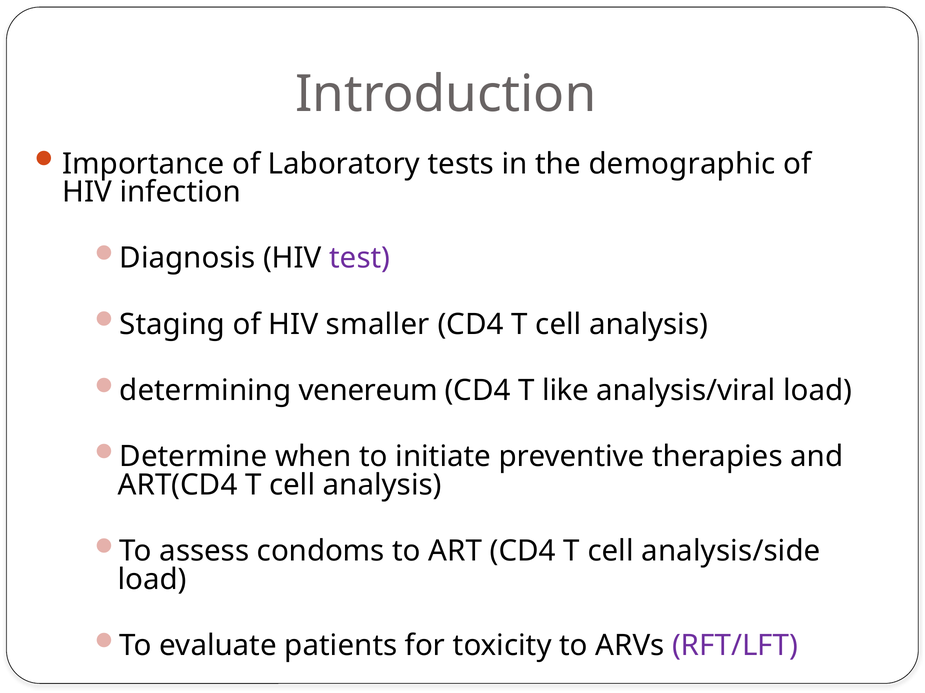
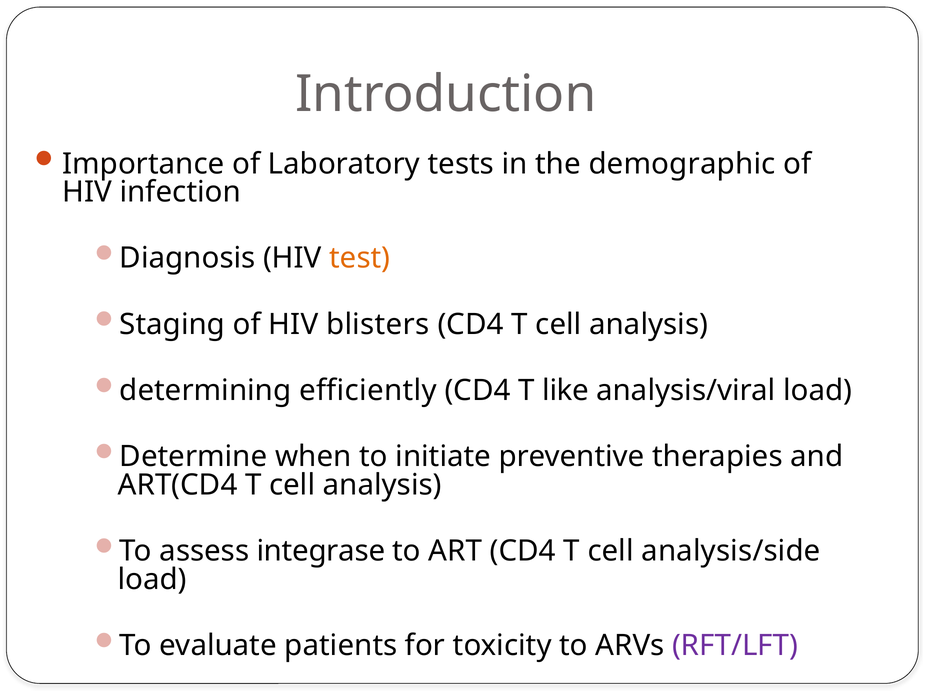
test colour: purple -> orange (360, 259)
smaller: smaller -> blisters (378, 325)
venereum: venereum -> efficiently (368, 391)
condoms: condoms -> integrase (321, 552)
